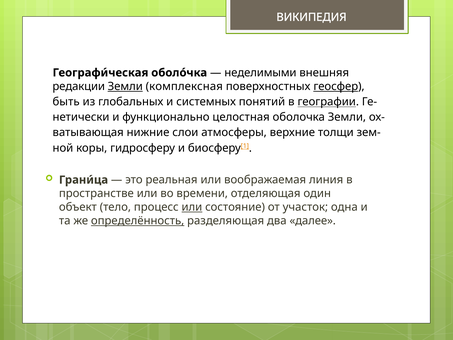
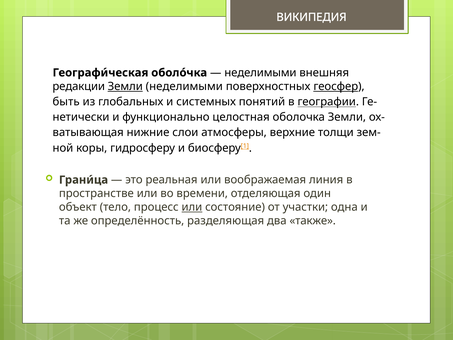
Земли комплексная: комплексная -> неделимыми (184, 86)
участок: участок -> участки (305, 207)
определённость underline: present -> none (138, 220)
далее: далее -> также (313, 220)
